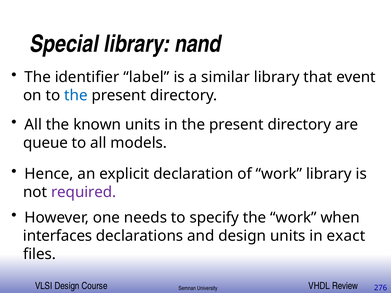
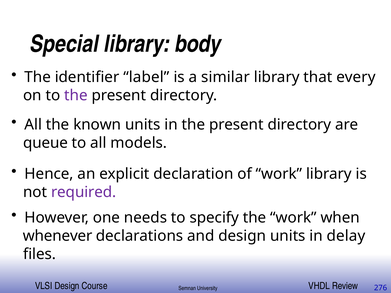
nand: nand -> body (198, 44)
event: event -> every (356, 77)
the colour: blue -> purple (76, 96)
interfaces: interfaces -> whenever (58, 236)
exact: exact -> delay (346, 236)
